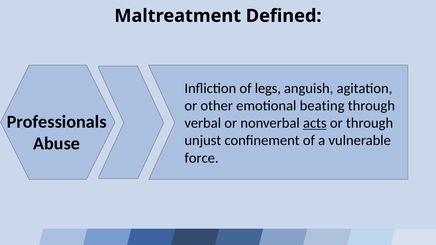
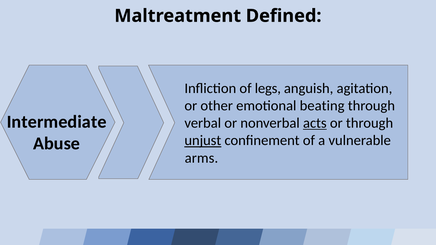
Professionals: Professionals -> Intermediate (57, 122)
unjust underline: none -> present (203, 141)
force: force -> arms (201, 158)
